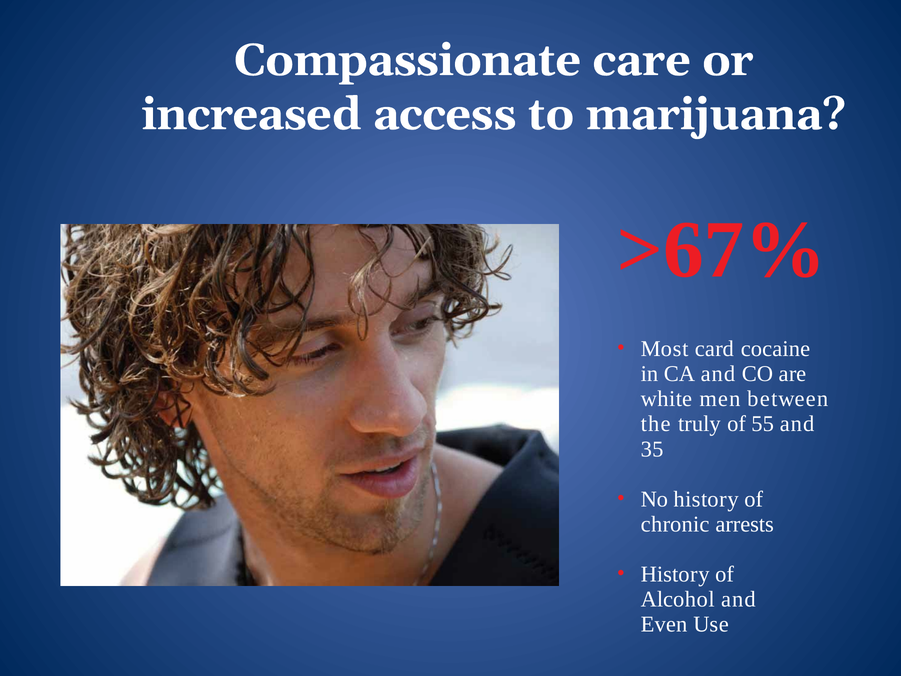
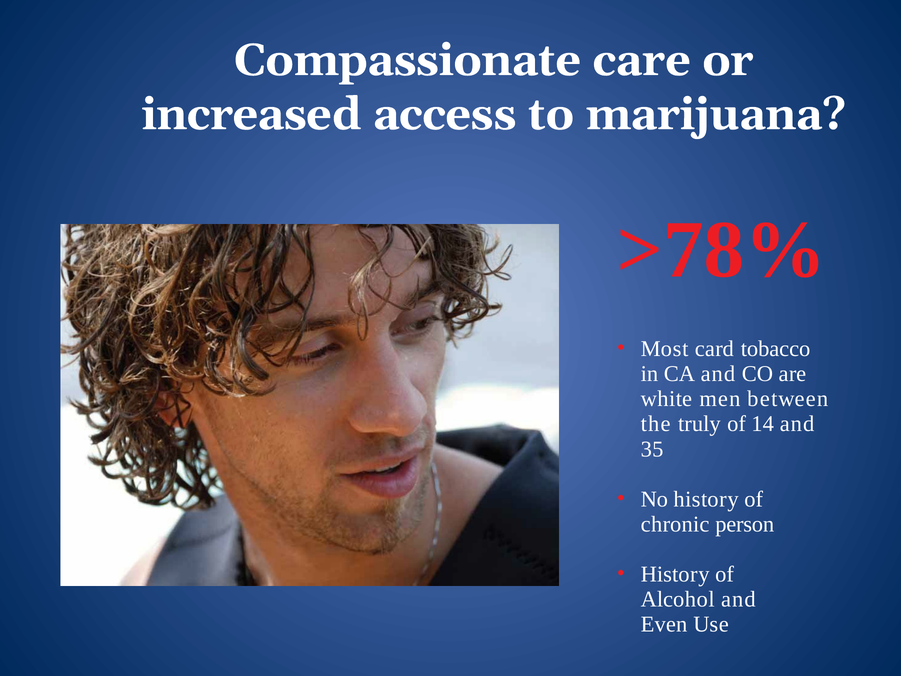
>67%: >67% -> >78% (721, 250)
cocaine: cocaine -> tobacco (776, 349)
55: 55 -> 14 (763, 424)
arrests: arrests -> person (745, 524)
